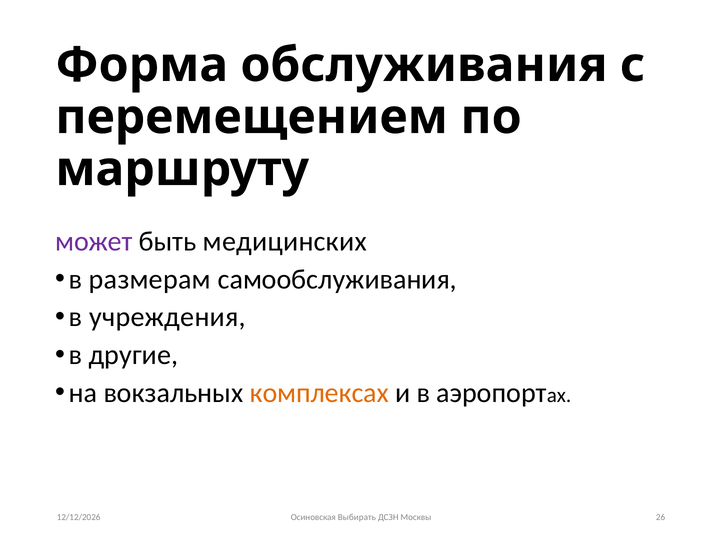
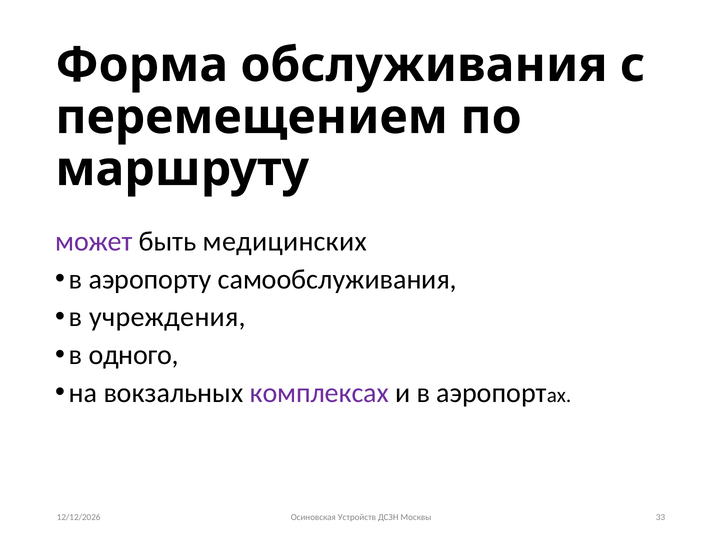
размерам: размерам -> аэропорту (150, 279)
другие: другие -> одного (134, 355)
комплексах colour: orange -> purple (319, 392)
Выбирать: Выбирать -> Устройств (357, 517)
26: 26 -> 33 (661, 517)
